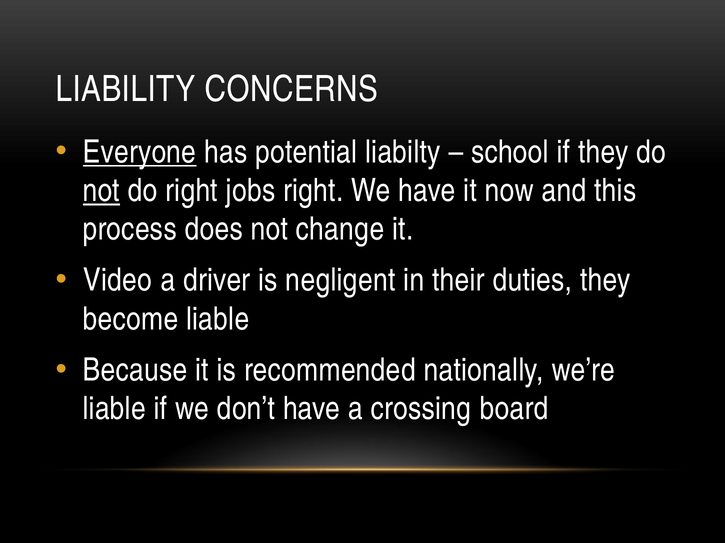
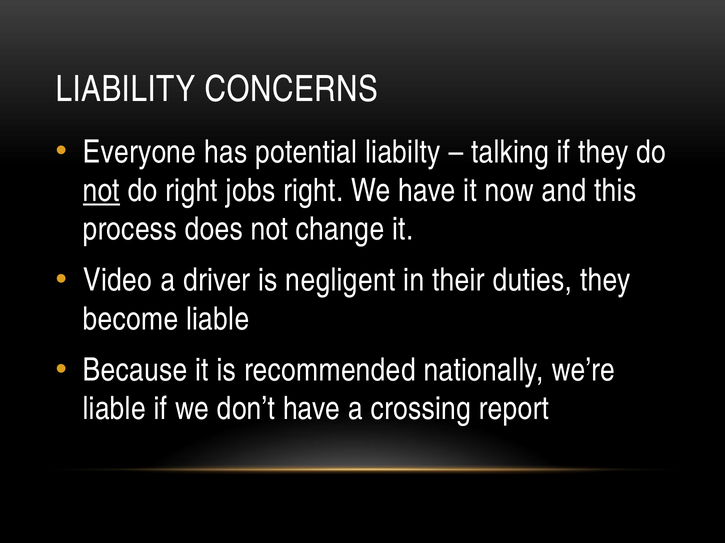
Everyone underline: present -> none (139, 152)
school: school -> talking (510, 152)
board: board -> report (514, 409)
